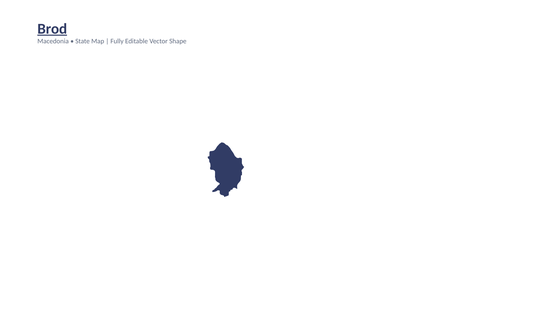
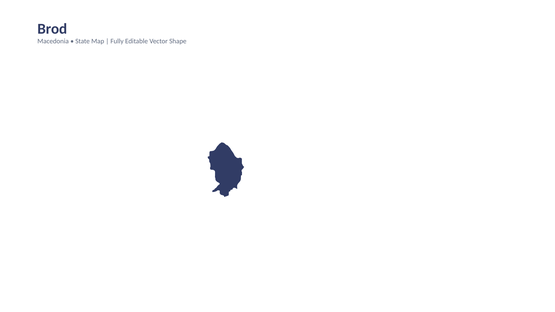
Brod underline: present -> none (52, 29)
